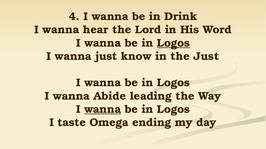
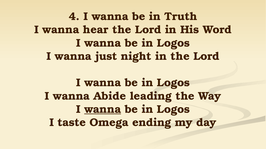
Drink: Drink -> Truth (181, 17)
Logos underline: present -> none (173, 43)
know: know -> night (136, 56)
in the Just: Just -> Lord (206, 56)
